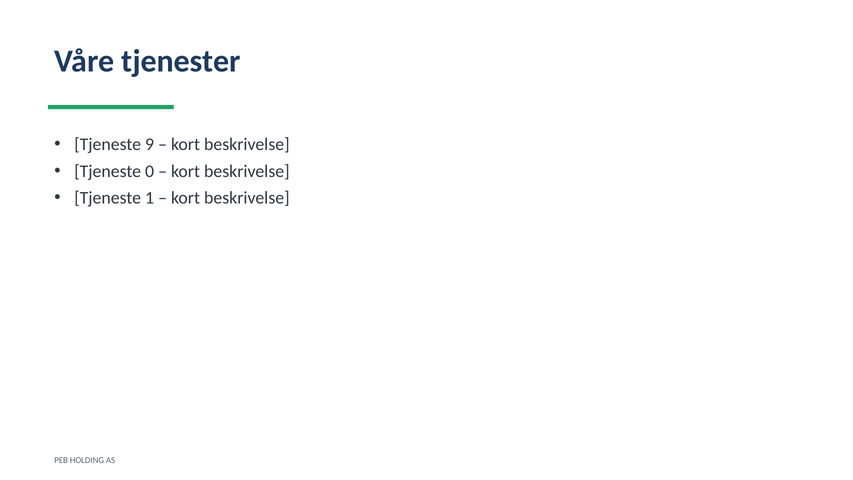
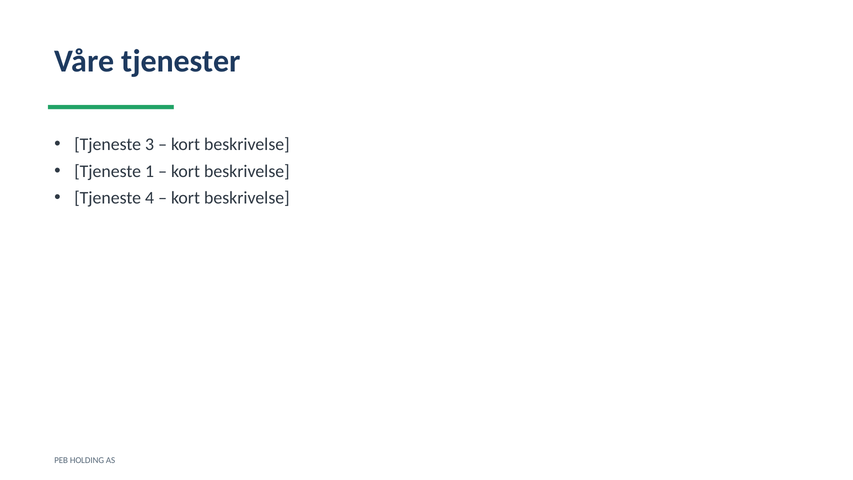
9: 9 -> 3 (150, 144)
0: 0 -> 1 (150, 171)
1: 1 -> 4 (150, 198)
